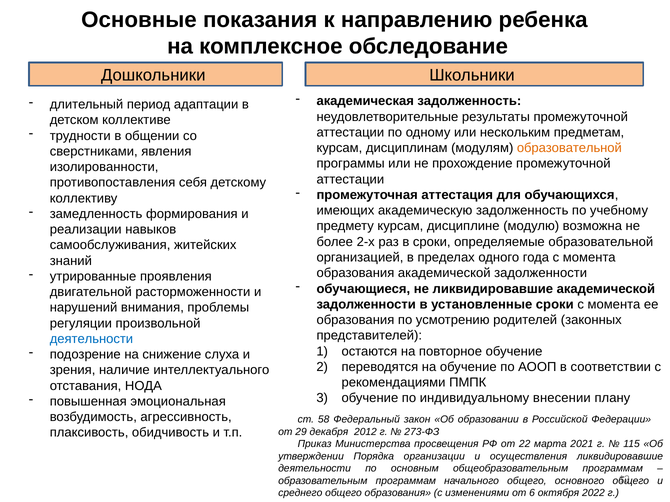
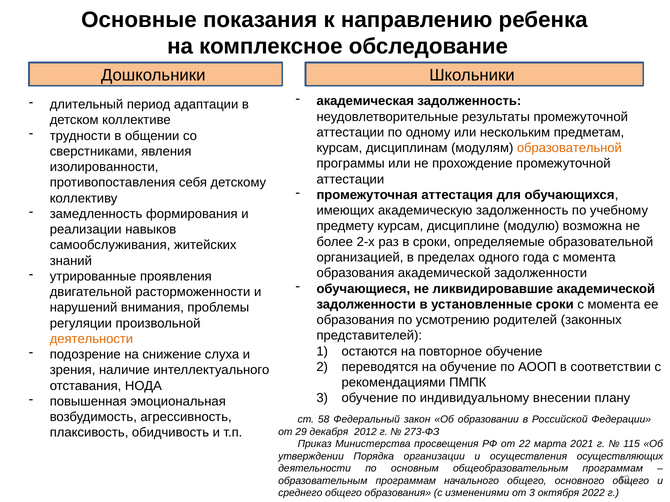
деятельности colour: blue -> orange (91, 339)
осуществления ликвидировавшие: ликвидировавшие -> осуществляющих (620, 457)
от 6: 6 -> 3 (532, 494)
